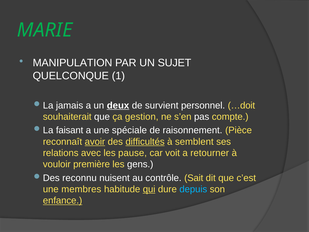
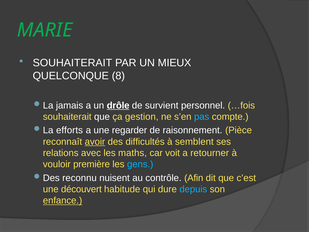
MANIPULATION: MANIPULATION -> SOUHAITERAIT (72, 63)
SUJET: SUJET -> MIEUX (175, 63)
1: 1 -> 8 (118, 76)
deux: deux -> drôle (118, 105)
…doit: …doit -> …fois (241, 105)
pas colour: white -> light blue (202, 117)
faisant: faisant -> efforts (70, 130)
spéciale: spéciale -> regarder (129, 130)
difficultés underline: present -> none (145, 142)
pause: pause -> maths (133, 153)
gens colour: white -> light blue (140, 164)
Sait: Sait -> Afin (194, 178)
membres: membres -> découvert (81, 189)
qui underline: present -> none (149, 189)
